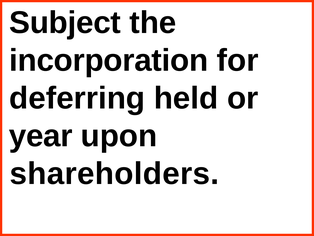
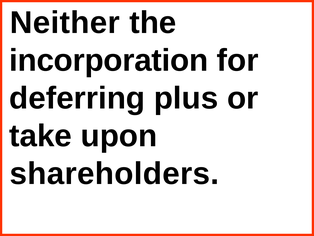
Subject: Subject -> Neither (65, 23)
held: held -> plus (186, 98)
year: year -> take (41, 136)
